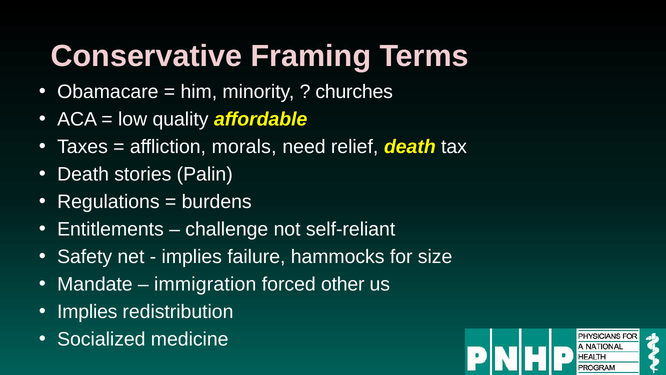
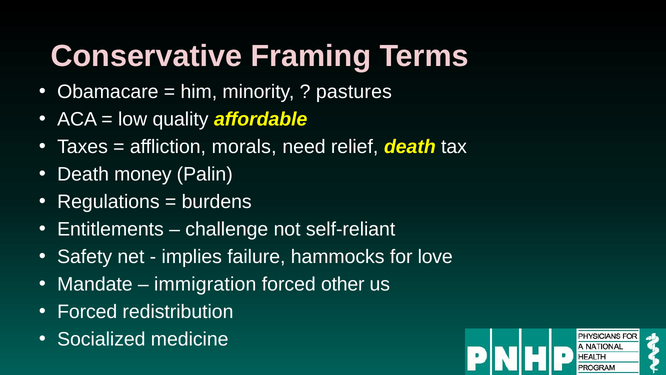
churches: churches -> pastures (354, 92)
stories: stories -> money (143, 174)
size: size -> love (435, 257)
Implies: Implies -> Forced (87, 312)
